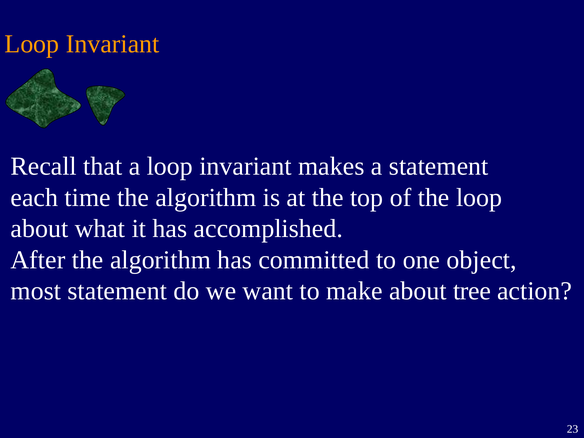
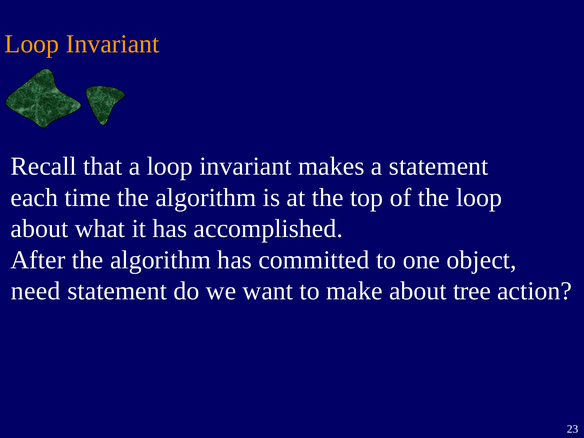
most: most -> need (36, 291)
